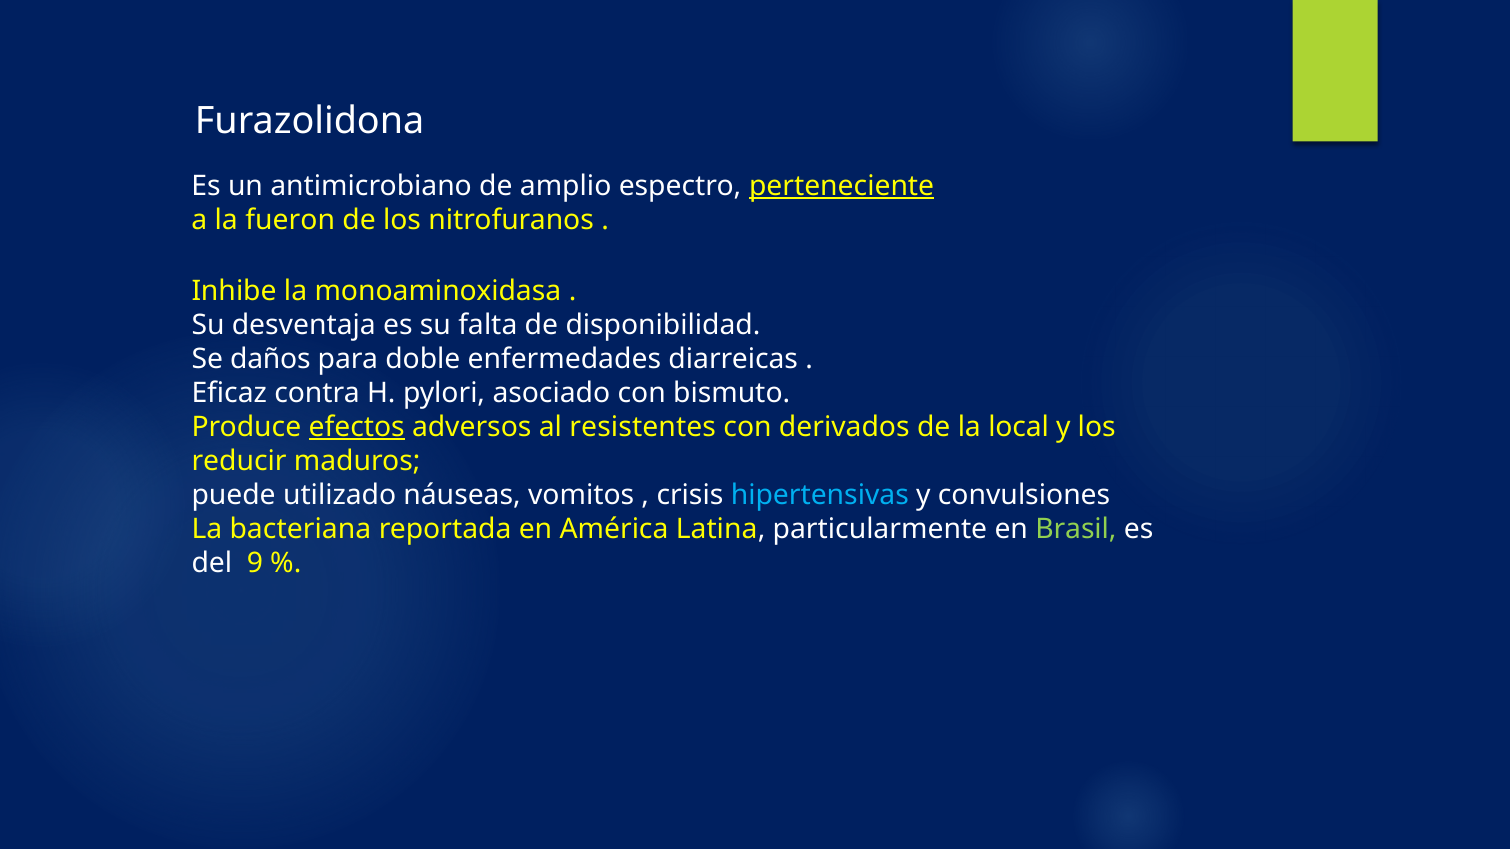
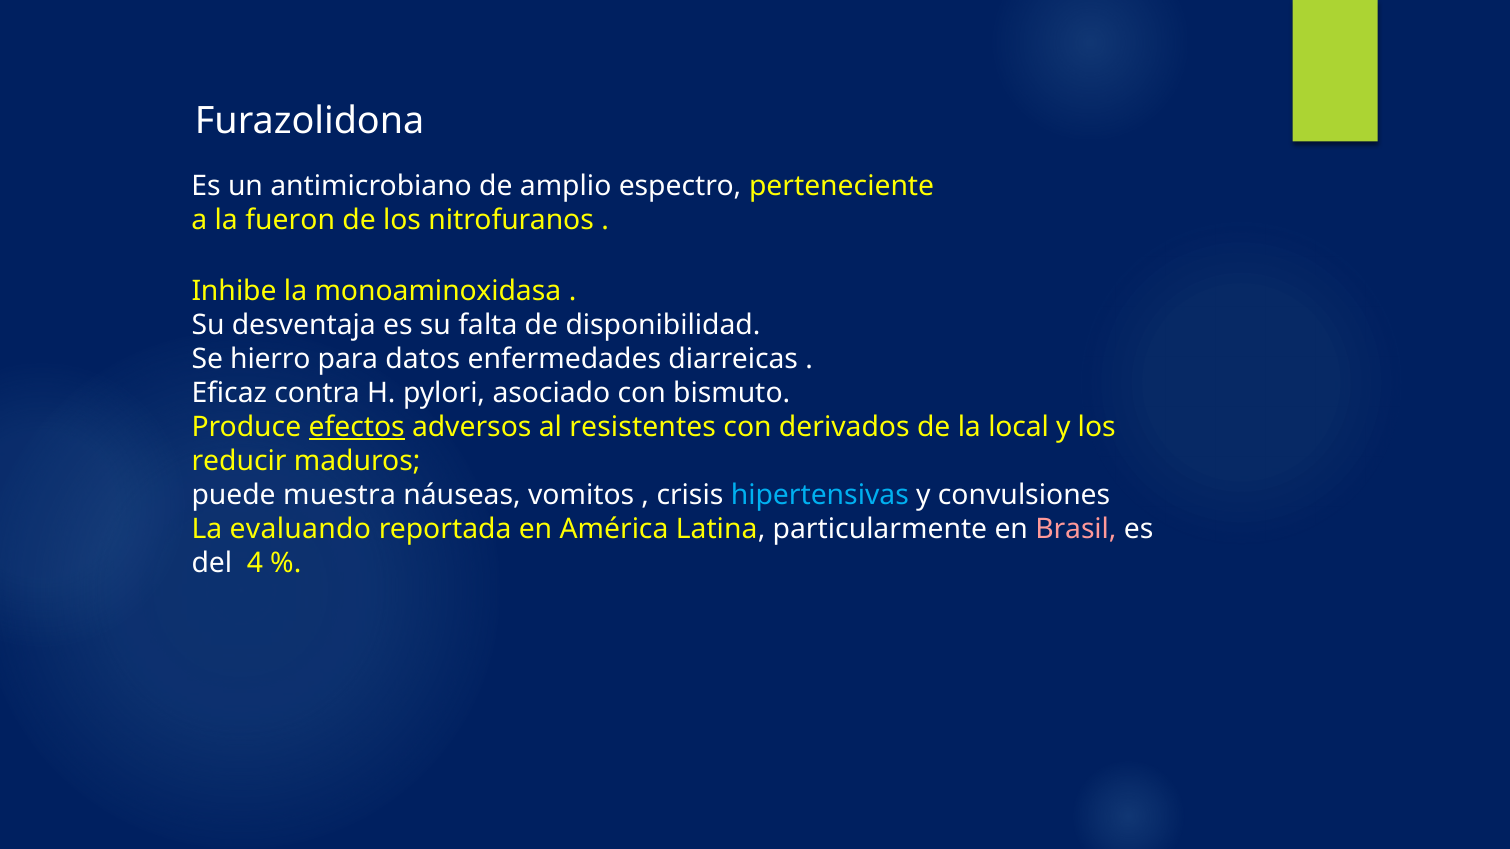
perteneciente underline: present -> none (842, 186)
daños: daños -> hierro (270, 359)
doble: doble -> datos (423, 359)
utilizado: utilizado -> muestra (339, 495)
bacteriana: bacteriana -> evaluando (300, 529)
Brasil colour: light green -> pink (1076, 529)
9: 9 -> 4 (255, 563)
